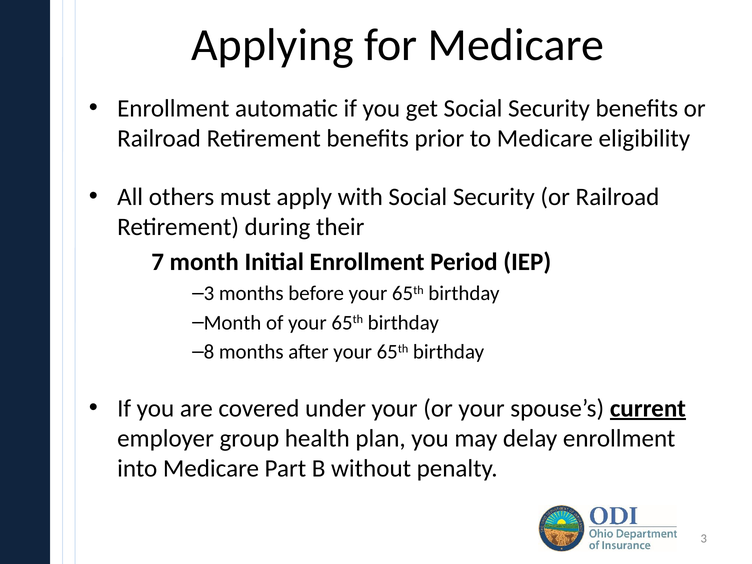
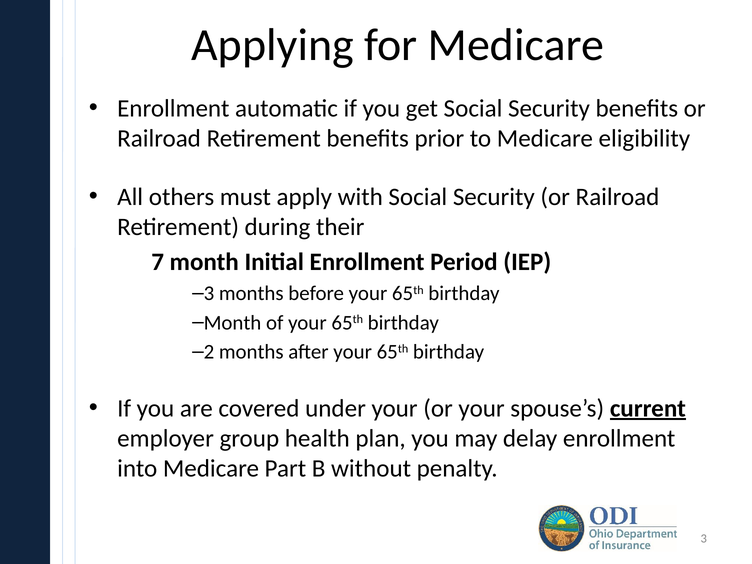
8: 8 -> 2 (209, 352)
